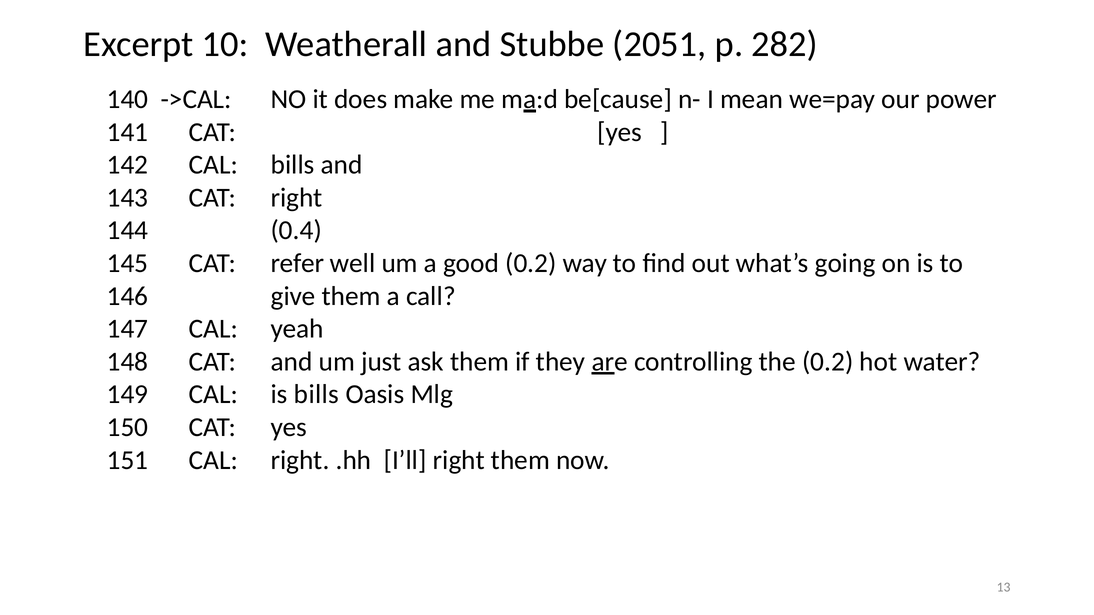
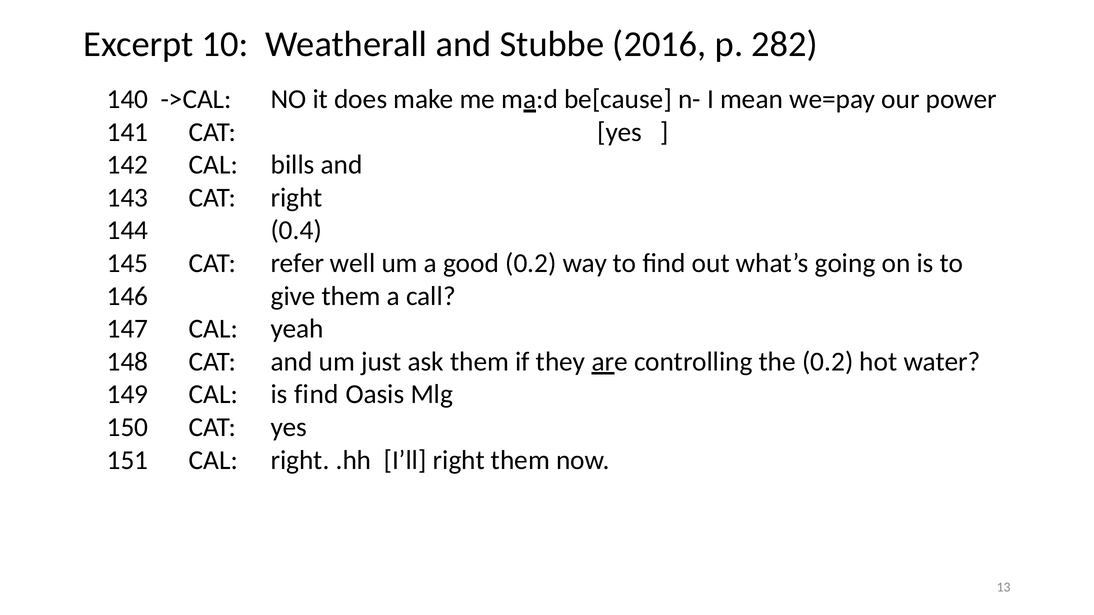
2051: 2051 -> 2016 (659, 44)
is bills: bills -> find (316, 395)
